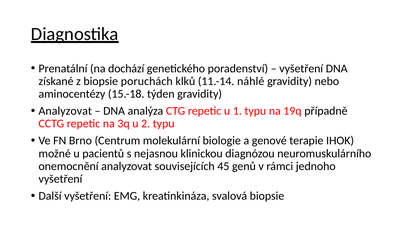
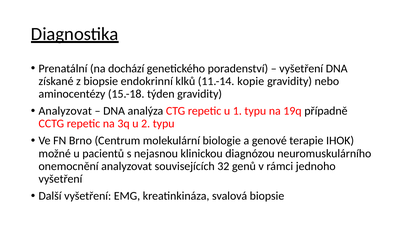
poruchách: poruchách -> endokrinní (147, 81)
náhlé: náhlé -> kopie (251, 81)
45: 45 -> 32 (223, 166)
